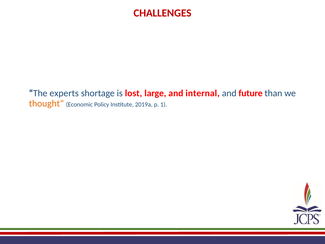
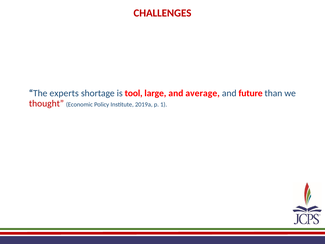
lost: lost -> tool (134, 93)
internal: internal -> average (203, 93)
thought colour: orange -> red (46, 103)
